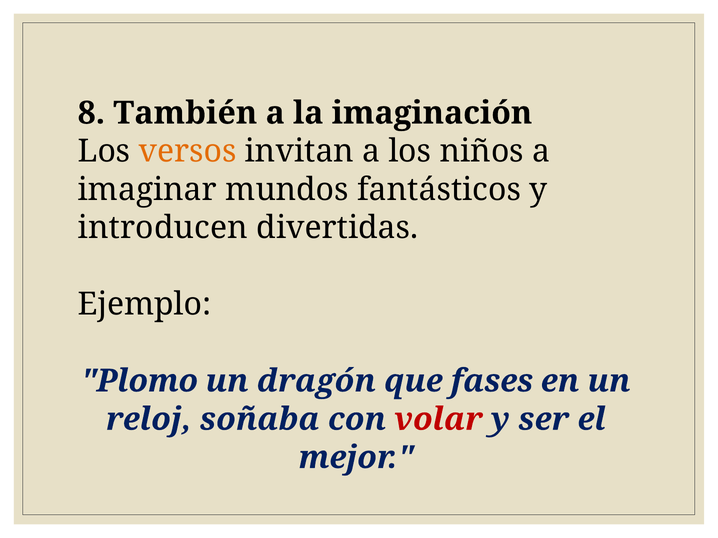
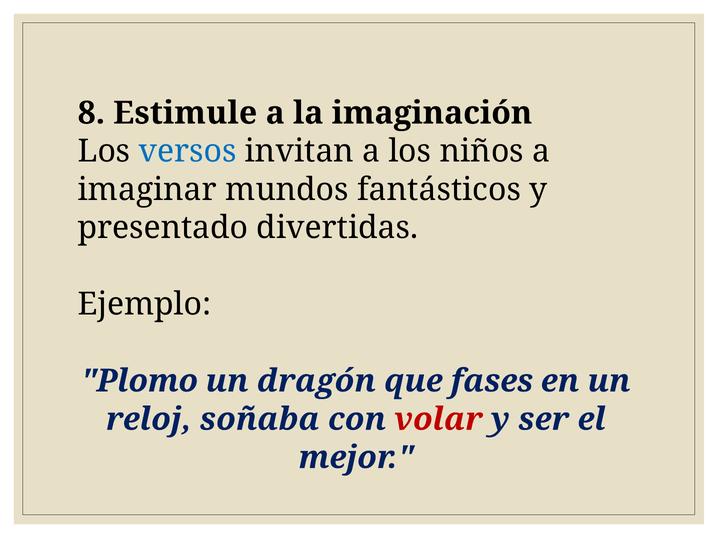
También: También -> Estimule (185, 113)
versos colour: orange -> blue (188, 151)
introducen: introducen -> presentado (163, 228)
